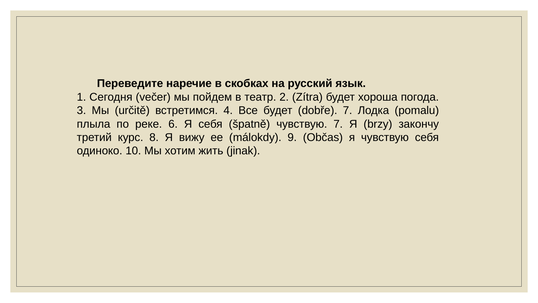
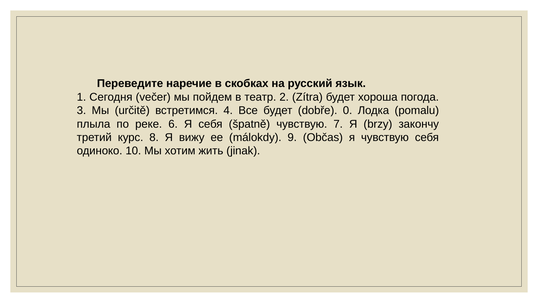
dobře 7: 7 -> 0 (348, 110)
